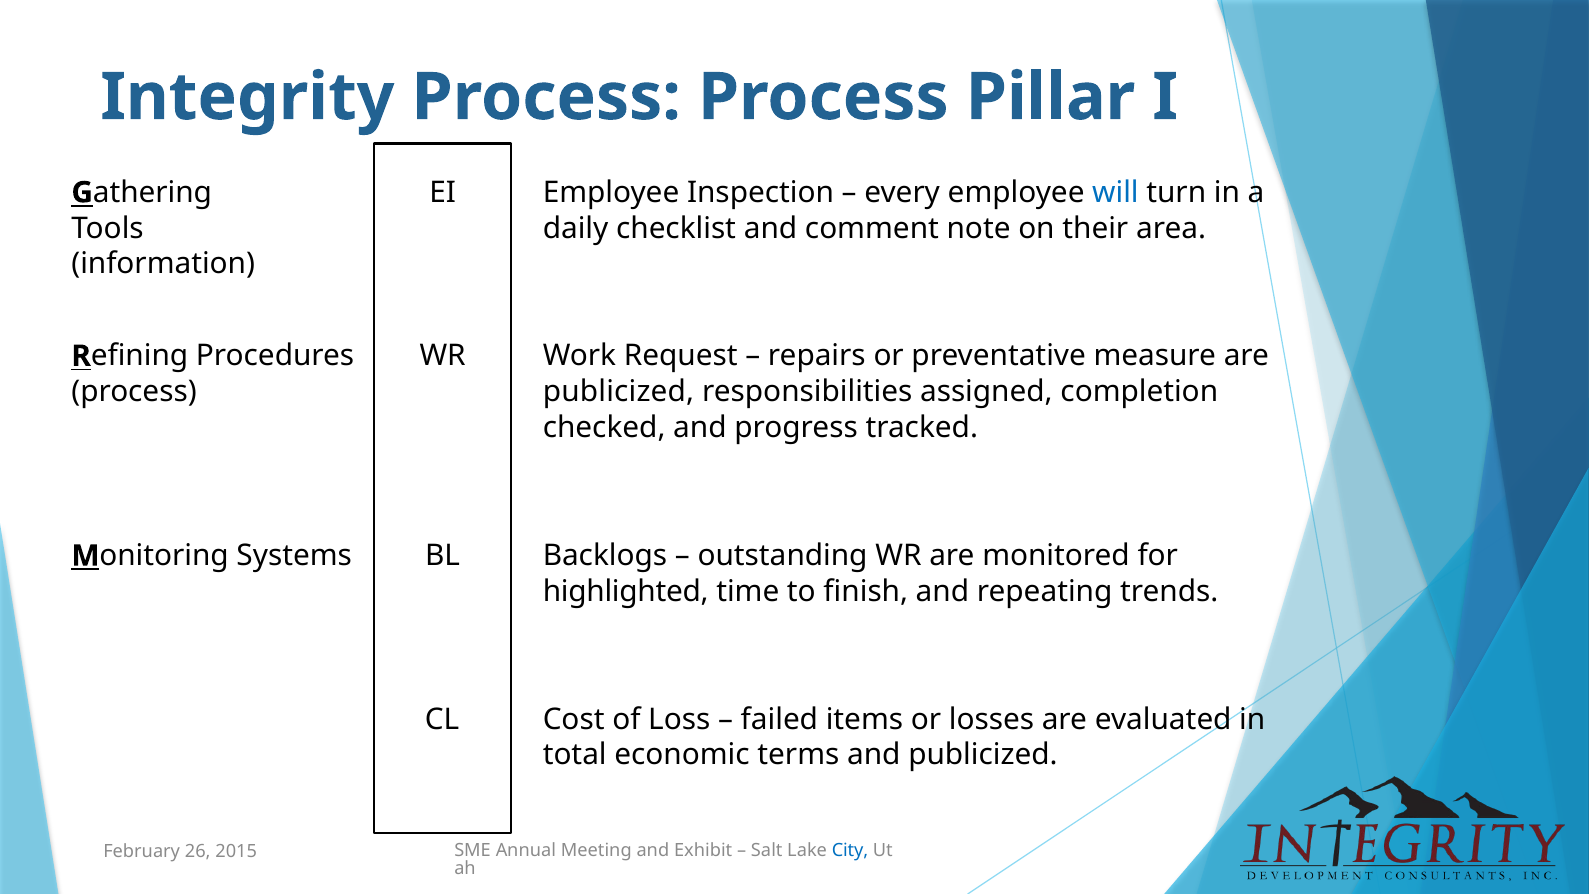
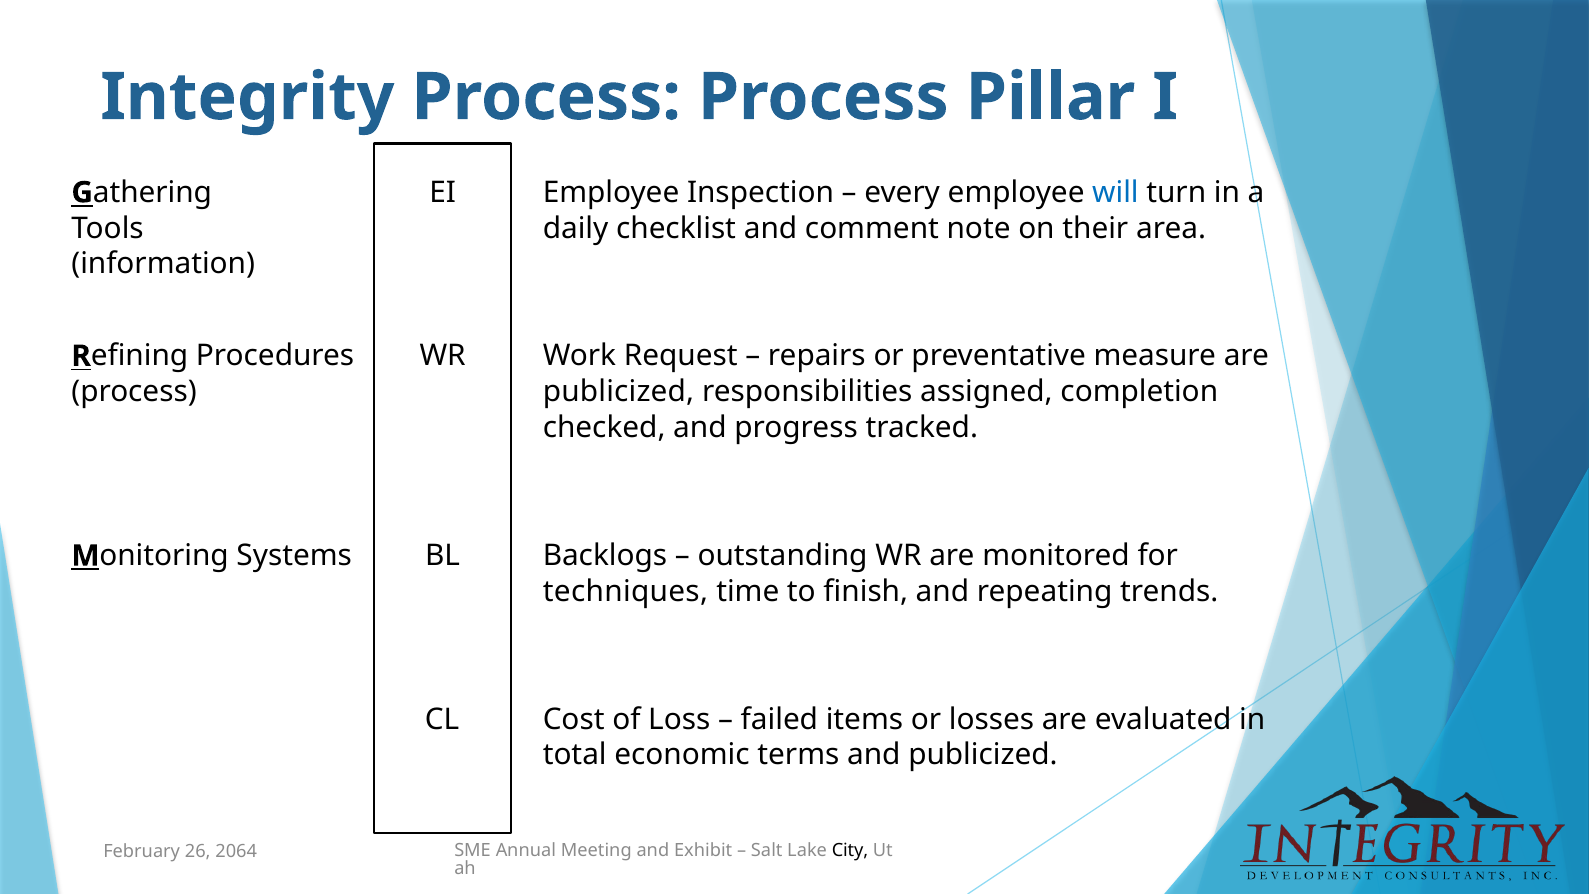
highlighted: highlighted -> techniques (625, 591)
City colour: blue -> black (850, 850)
2015: 2015 -> 2064 (236, 852)
